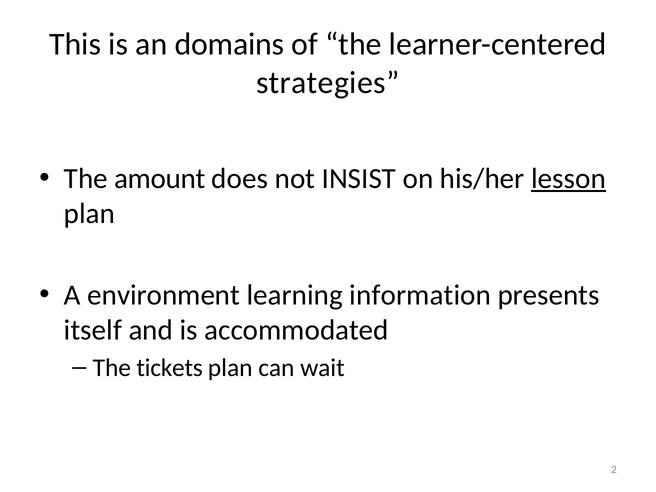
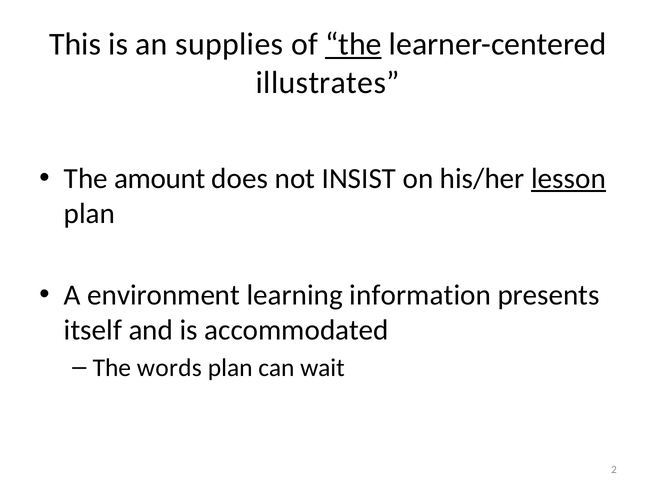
domains: domains -> supplies (229, 44)
the underline: none -> present (353, 44)
strategies: strategies -> illustrates (328, 83)
tickets: tickets -> words (169, 368)
